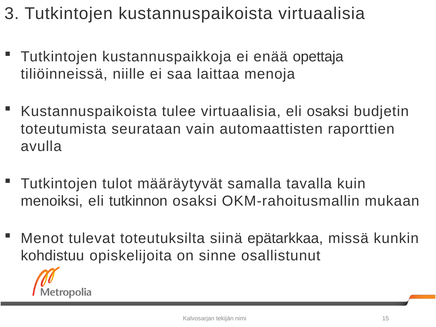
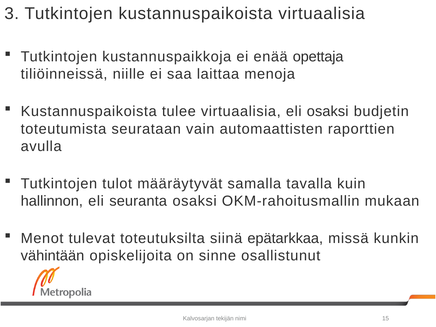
menoiksi: menoiksi -> hallinnon (52, 201)
tutkinnon: tutkinnon -> seuranta (138, 201)
kohdistuu: kohdistuu -> vähintään (53, 256)
